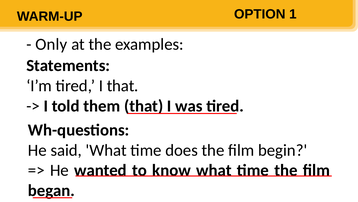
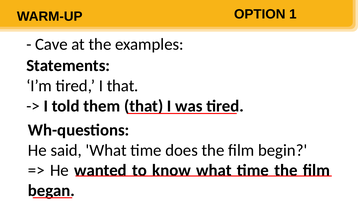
Only: Only -> Cave (51, 44)
